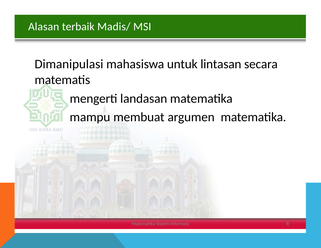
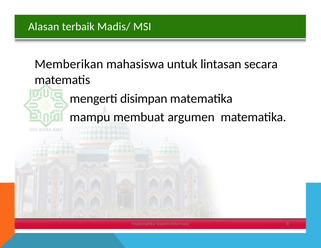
Dimanipulasi: Dimanipulasi -> Memberikan (69, 64)
landasan: landasan -> disimpan (144, 98)
